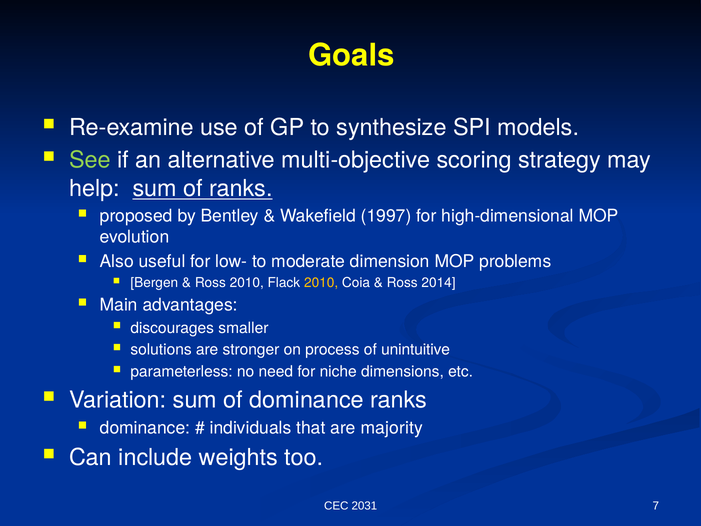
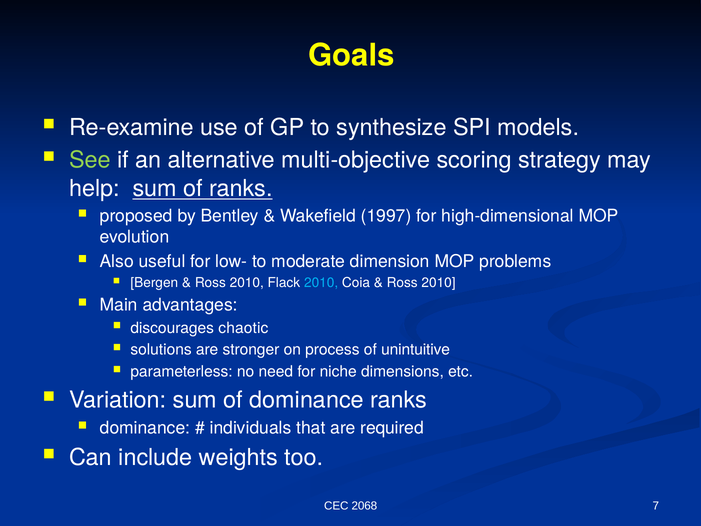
2010 colour: yellow -> light blue (321, 283)
2014: 2014 -> 2010 (439, 283)
smaller: smaller -> chaotic (243, 328)
majority: majority -> required (392, 428)
2031: 2031 -> 2068 (364, 506)
